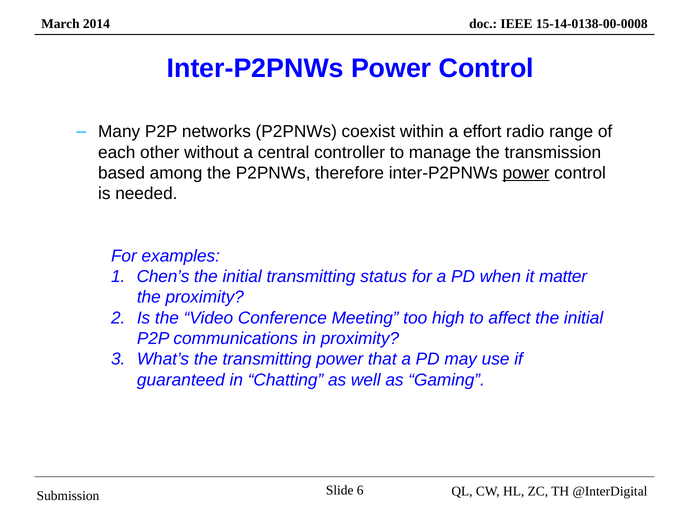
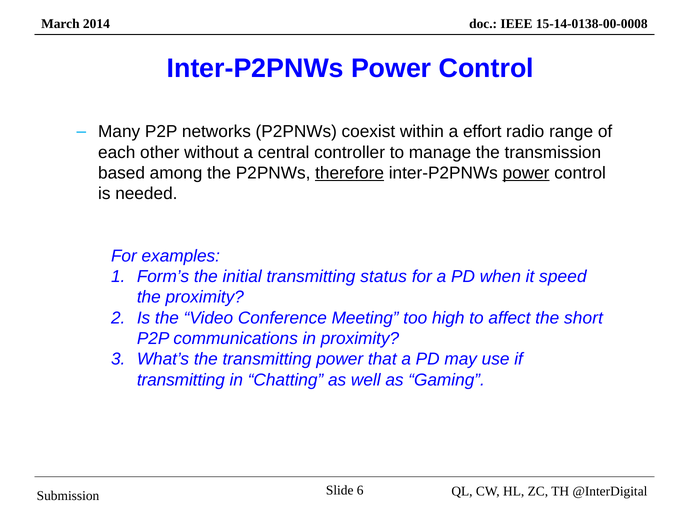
therefore underline: none -> present (350, 173)
Chen’s: Chen’s -> Form’s (163, 276)
matter: matter -> speed (563, 276)
affect the initial: initial -> short (584, 318)
guaranteed: guaranteed -> transmitting (181, 380)
